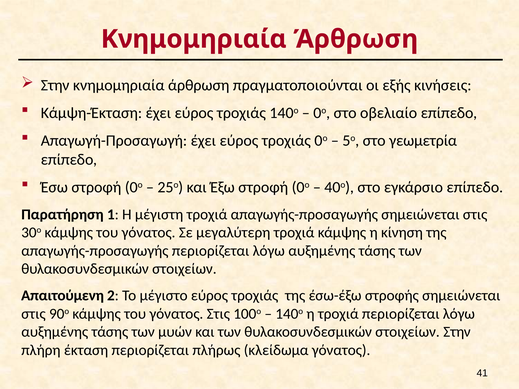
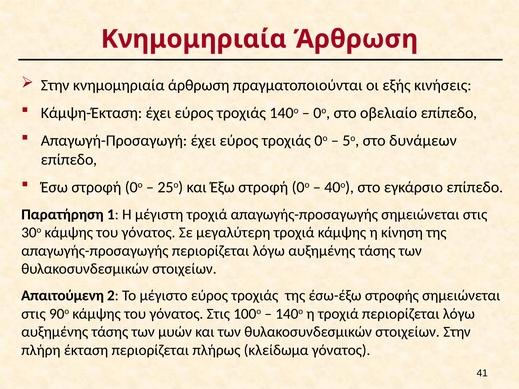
γεωμετρία: γεωμετρία -> δυνάμεων (423, 141)
